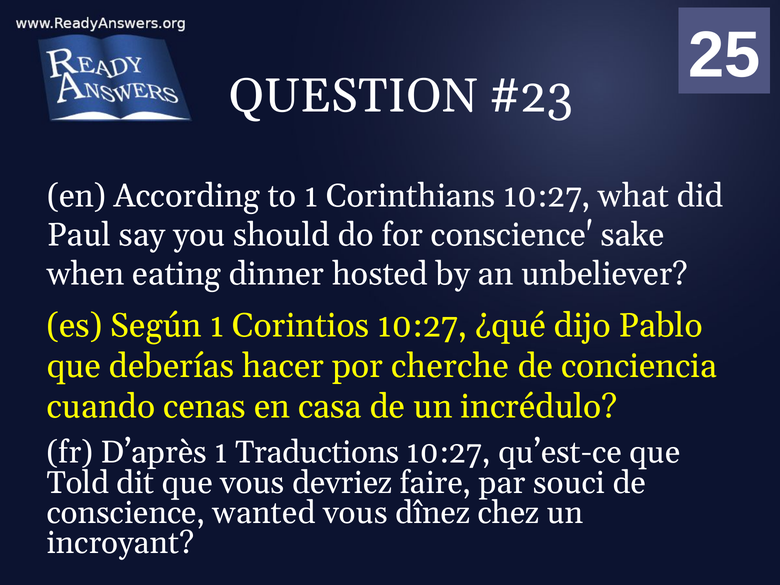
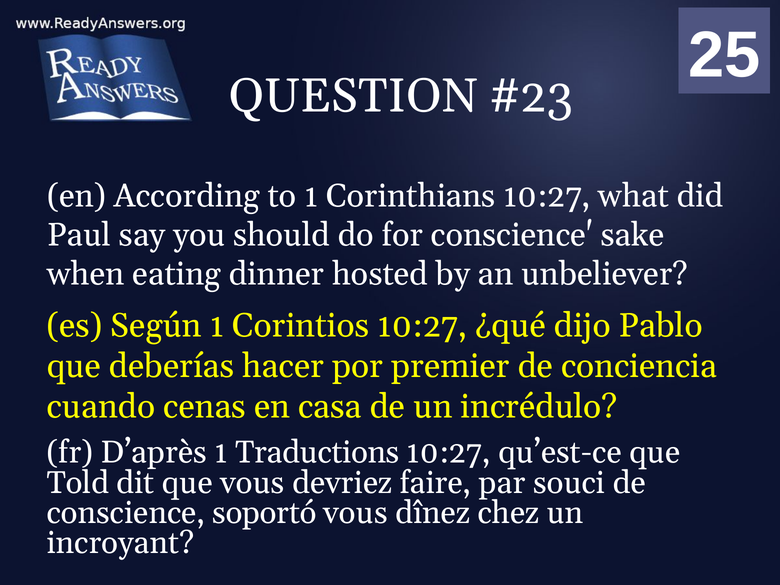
cherche: cherche -> premier (450, 366)
wanted: wanted -> soportó (264, 513)
